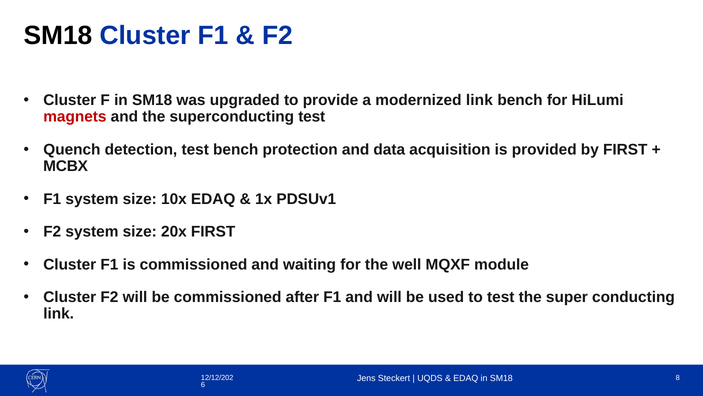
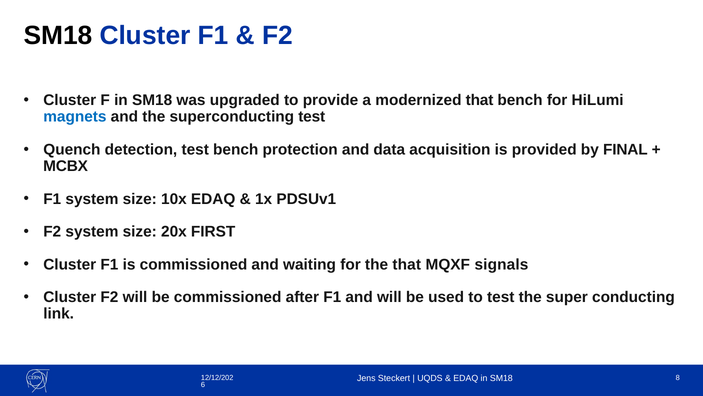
modernized link: link -> that (480, 100)
magnets colour: red -> blue (75, 117)
by FIRST: FIRST -> FINAL (625, 149)
the well: well -> that (407, 264)
module: module -> signals (501, 264)
